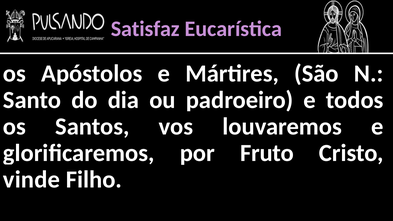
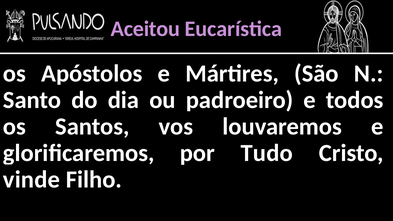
Satisfaz: Satisfaz -> Aceitou (145, 29)
Fruto: Fruto -> Tudo (267, 153)
